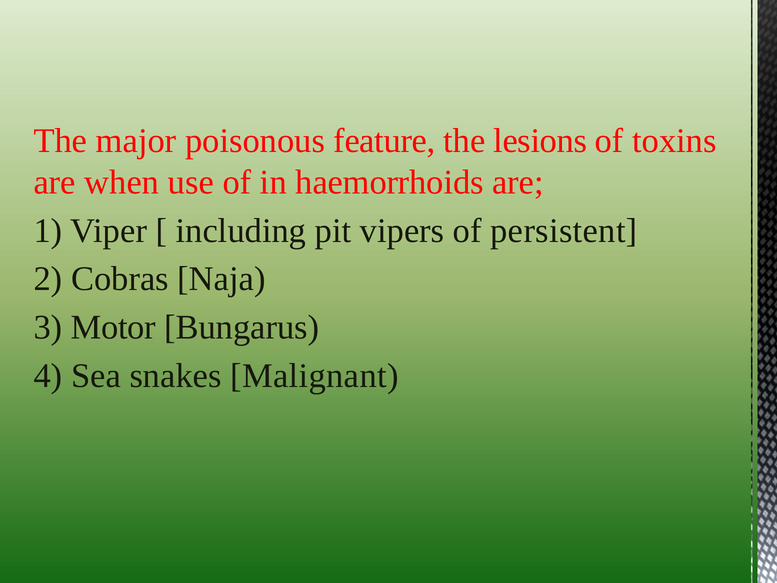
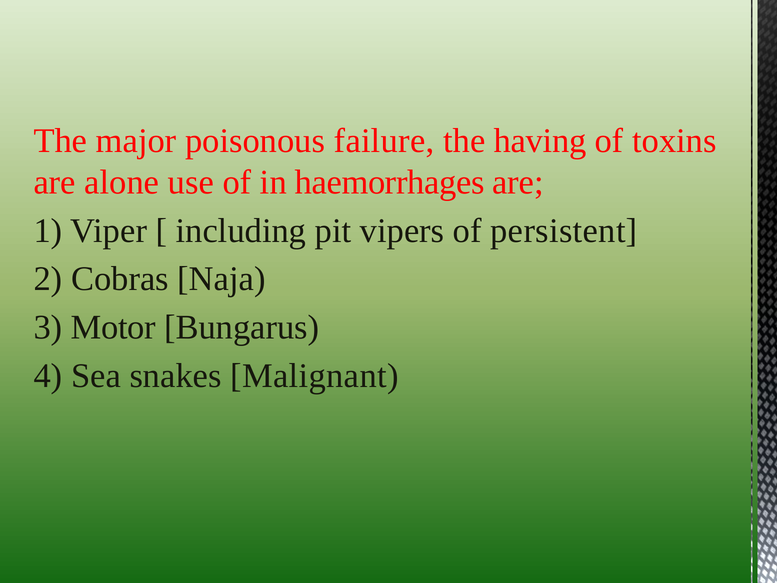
feature: feature -> failure (384, 141)
lesions: lesions -> having (540, 141)
when: when -> alone (122, 182)
haemorrhoids: haemorrhoids -> haemorrhages (390, 182)
